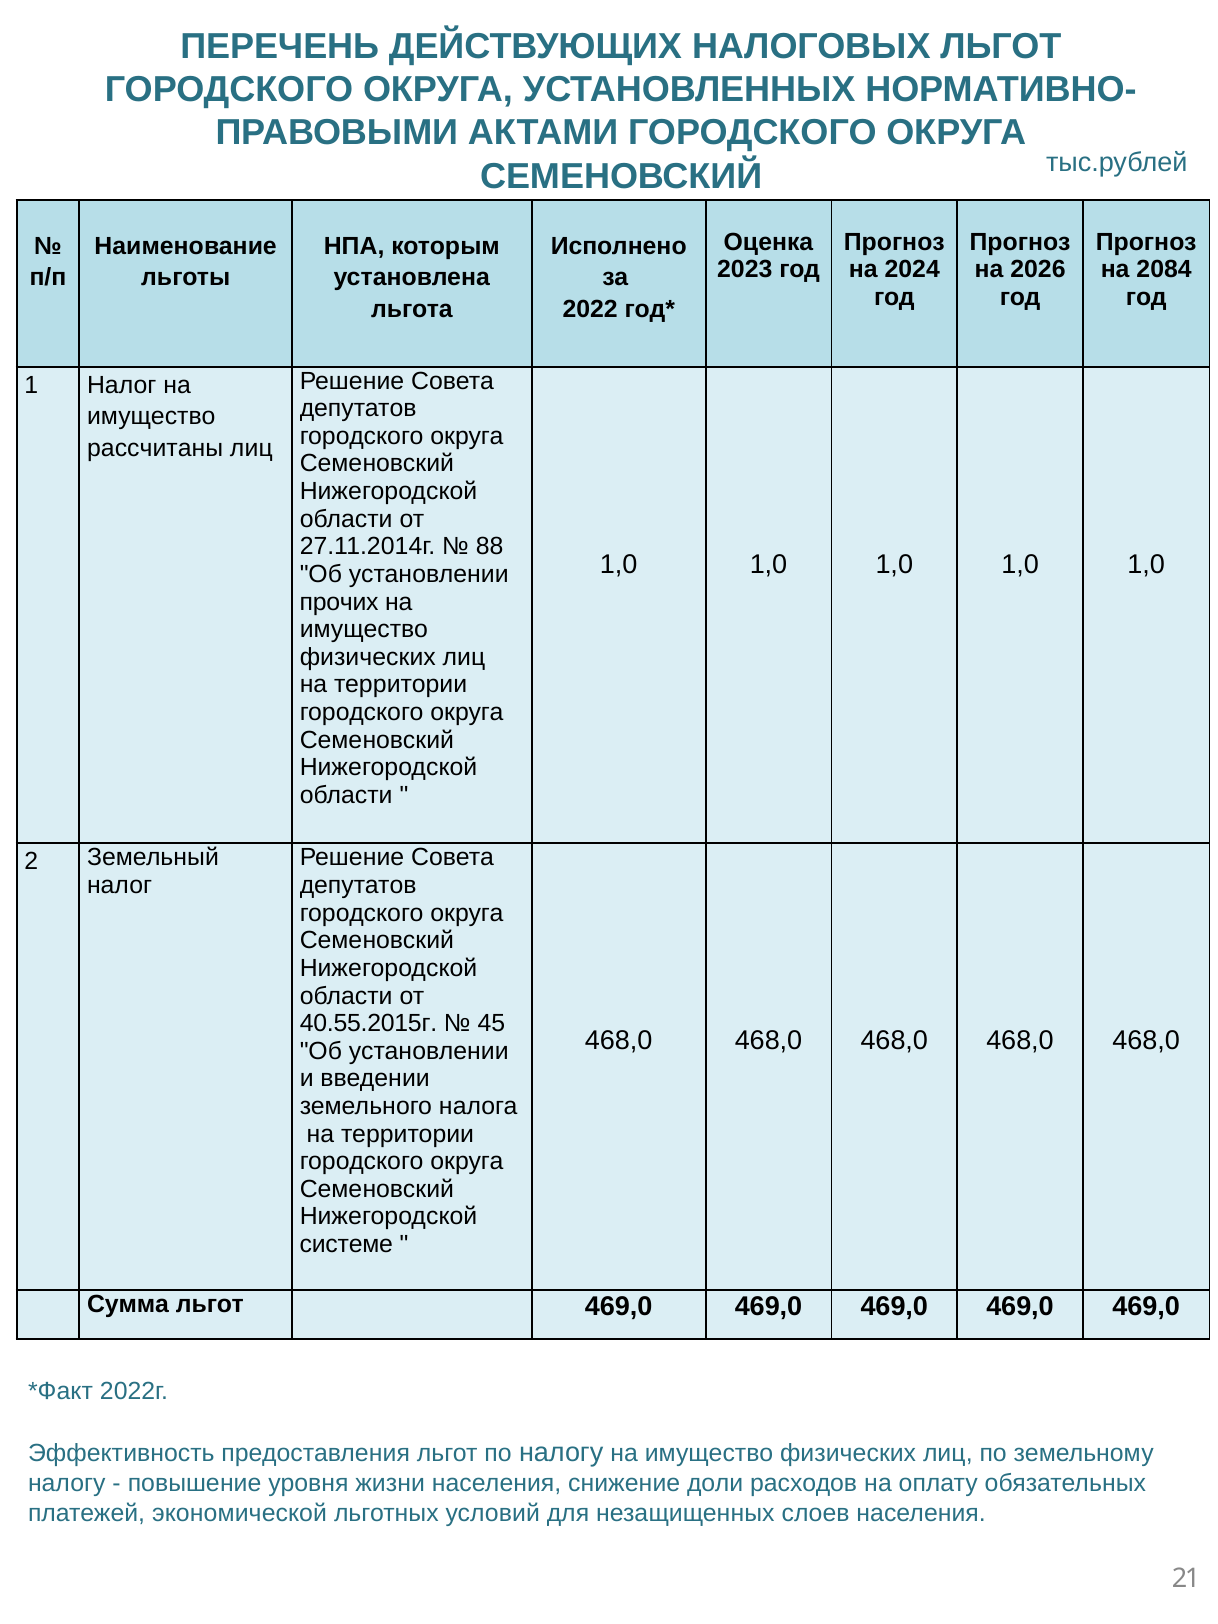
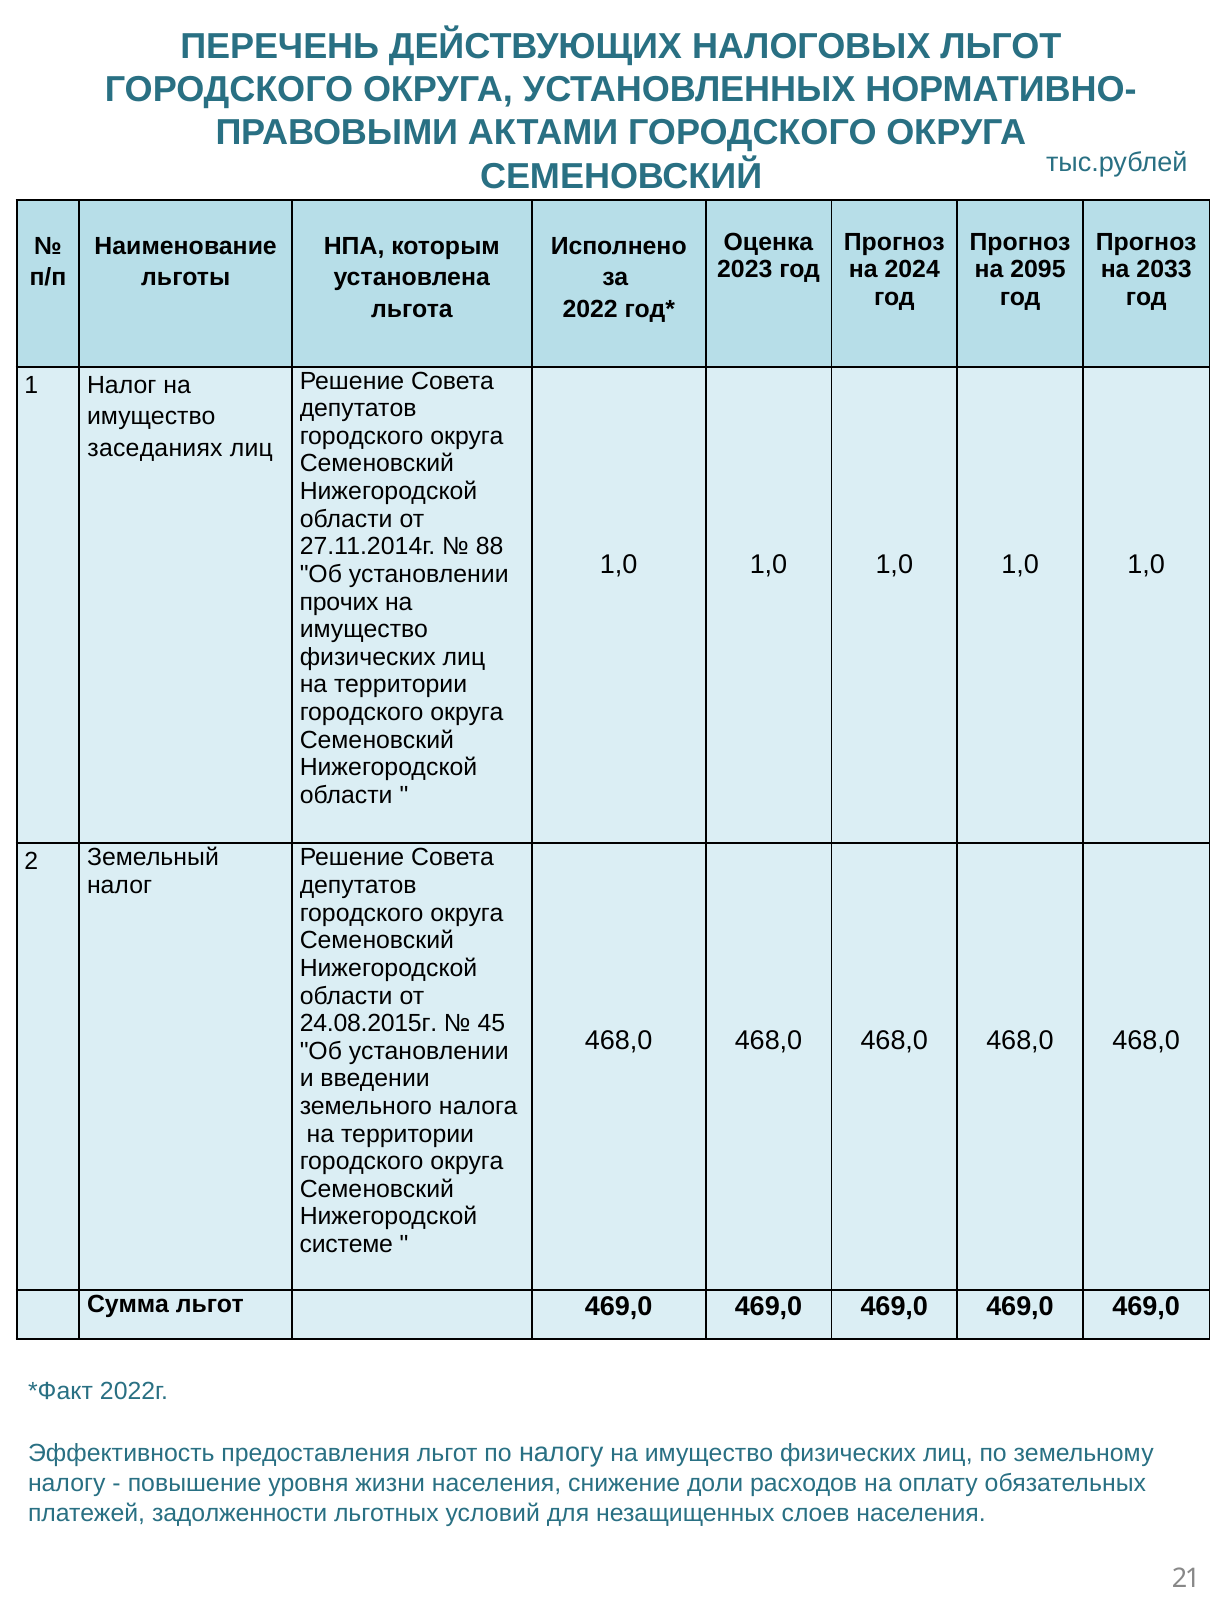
2026: 2026 -> 2095 (1038, 269)
2084: 2084 -> 2033 (1164, 269)
рассчитаны: рассчитаны -> заседаниях (155, 448)
40.55.2015г: 40.55.2015г -> 24.08.2015г (369, 1023)
экономической: экономической -> задолженности (240, 1513)
